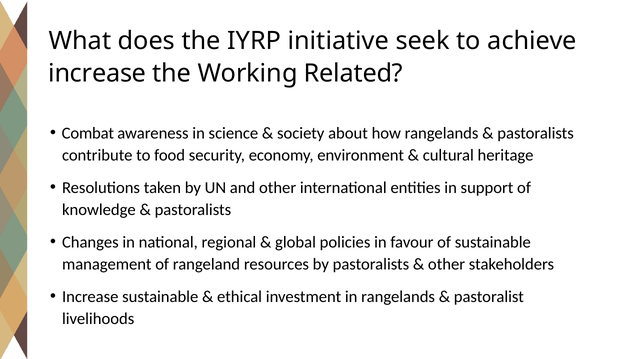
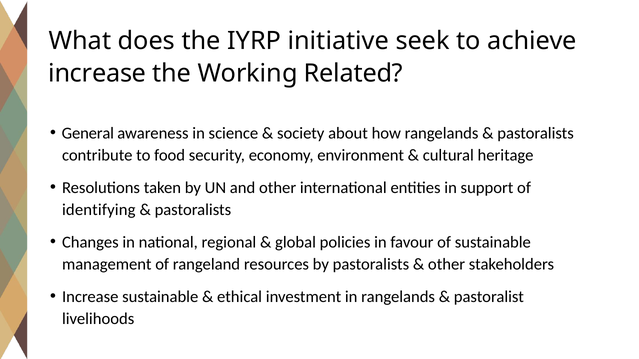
Combat: Combat -> General (88, 133)
knowledge: knowledge -> identifying (99, 210)
